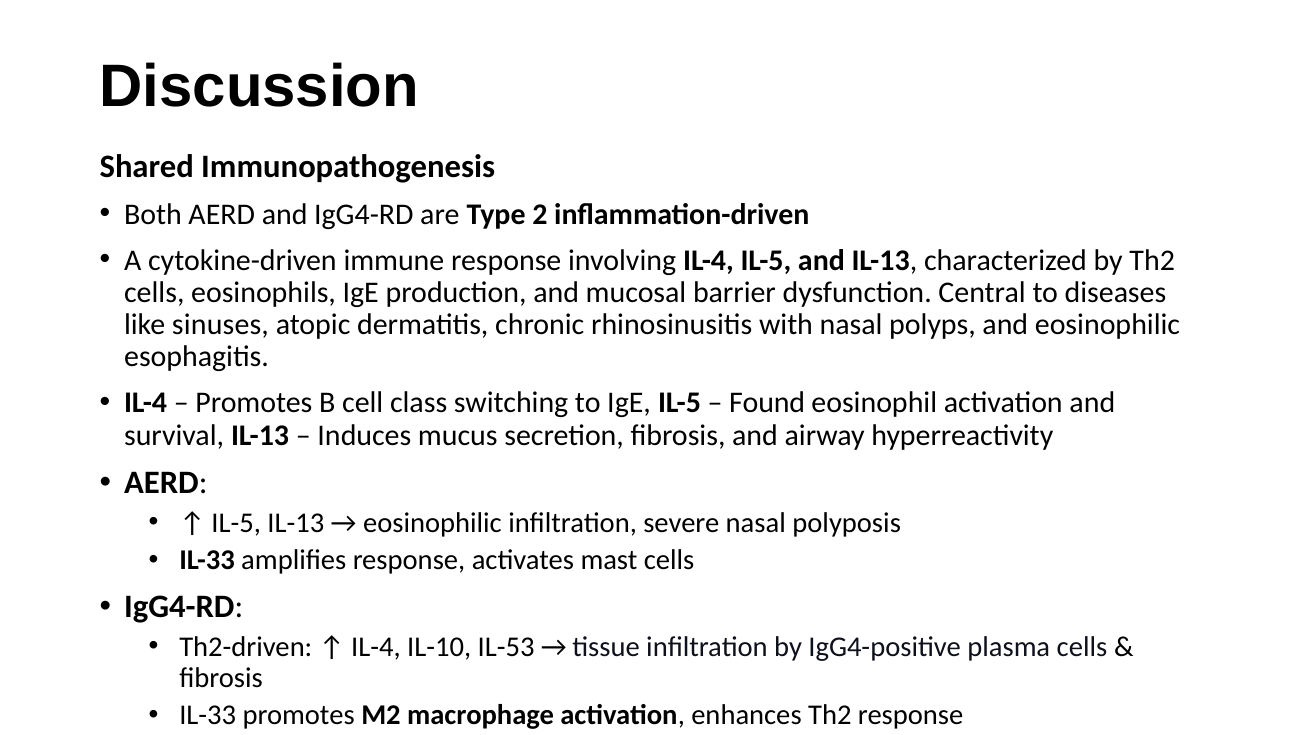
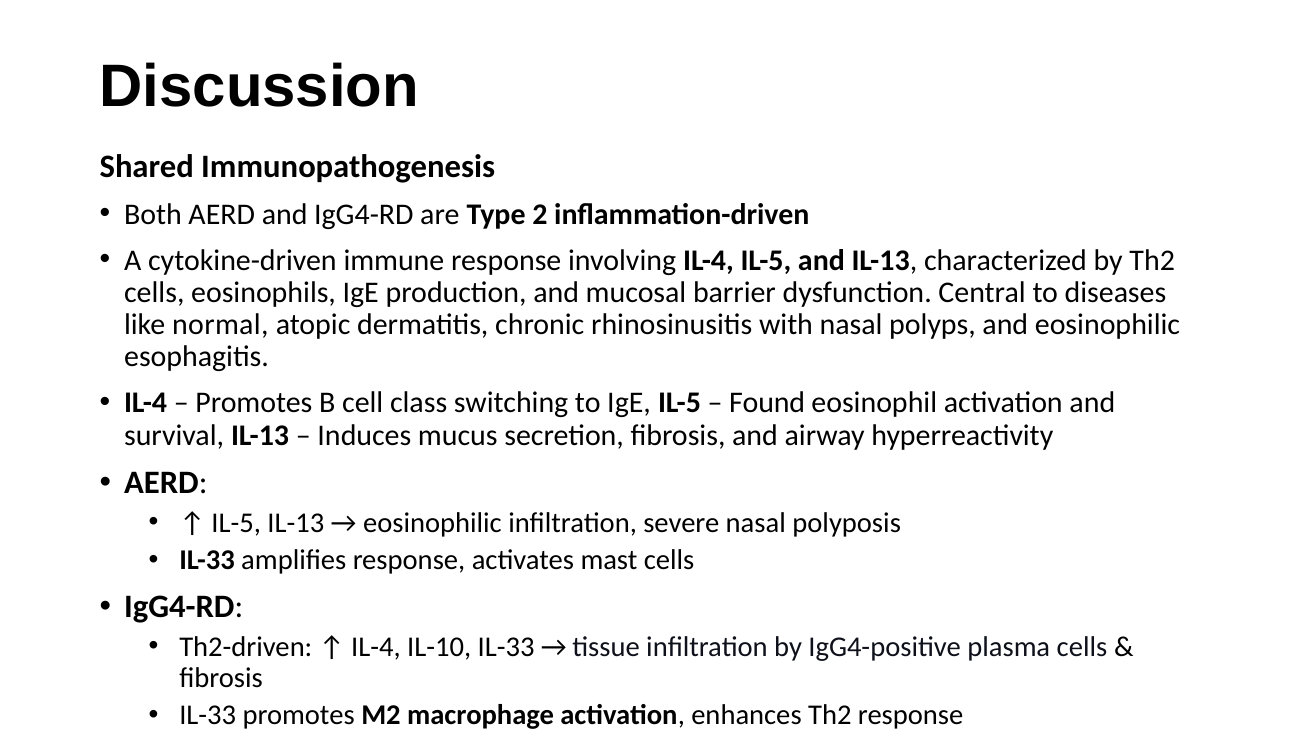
sinuses: sinuses -> normal (220, 325)
IL-10 IL-53: IL-53 -> IL-33 (506, 647)
